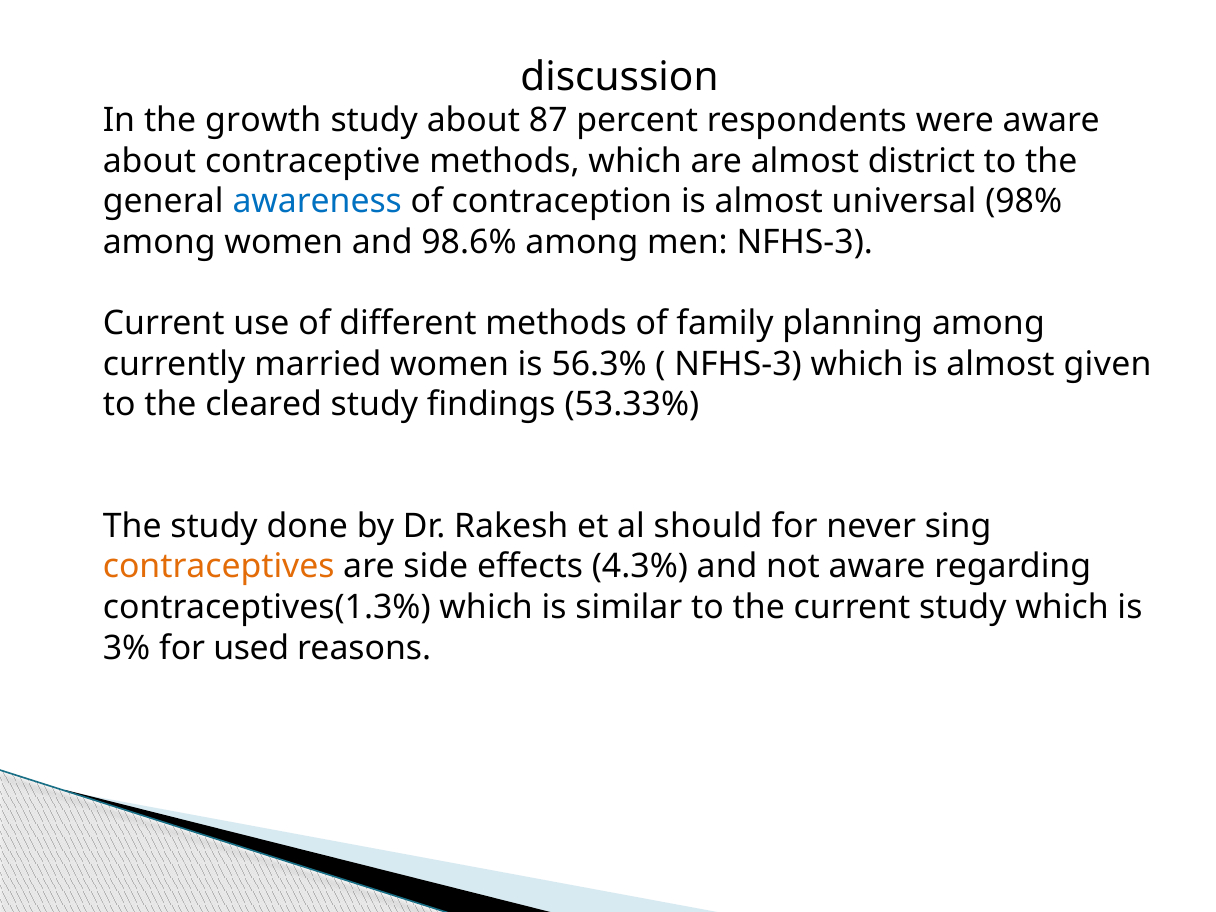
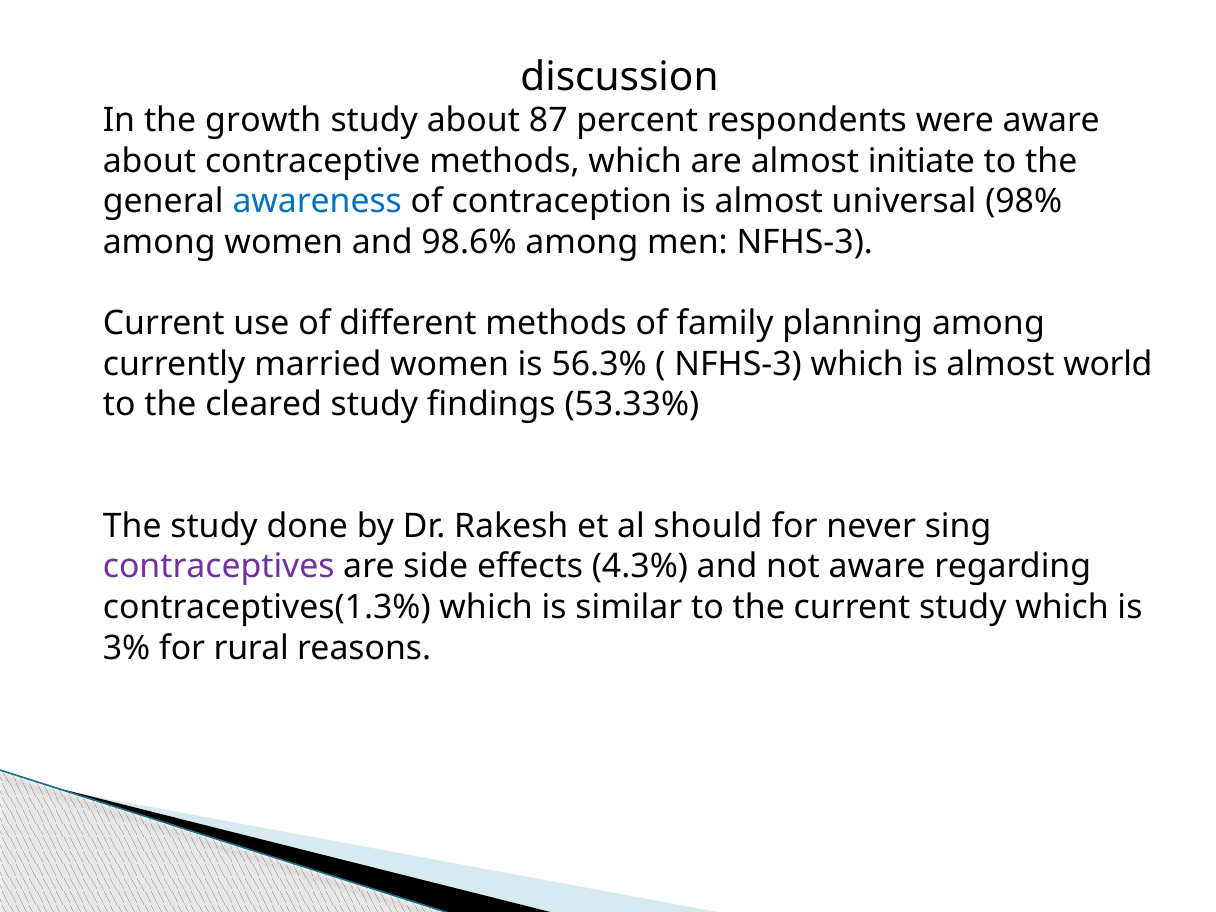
district: district -> initiate (921, 161)
given: given -> world (1108, 364)
contraceptives colour: orange -> purple (219, 567)
used: used -> rural (251, 648)
